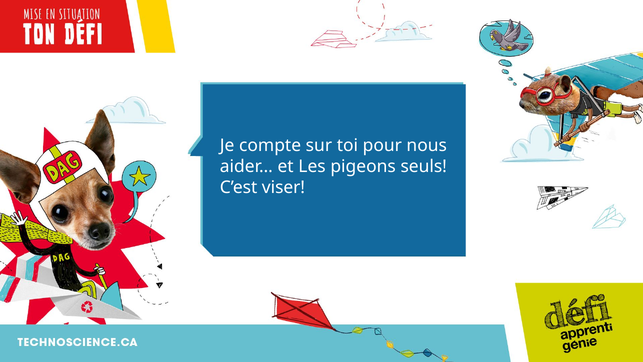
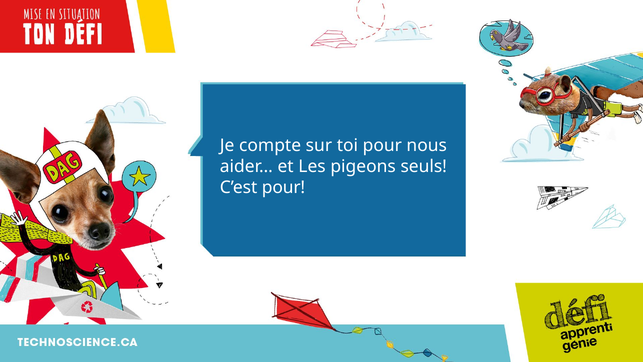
C’est viser: viser -> pour (284, 187)
